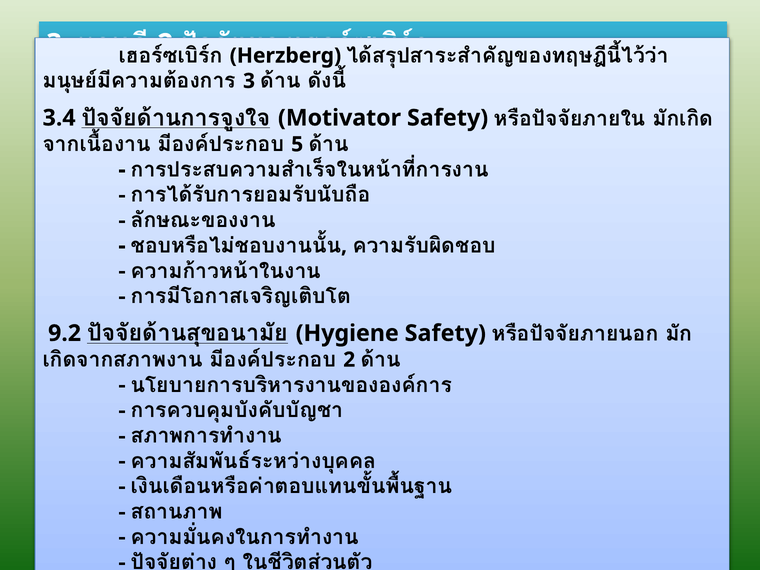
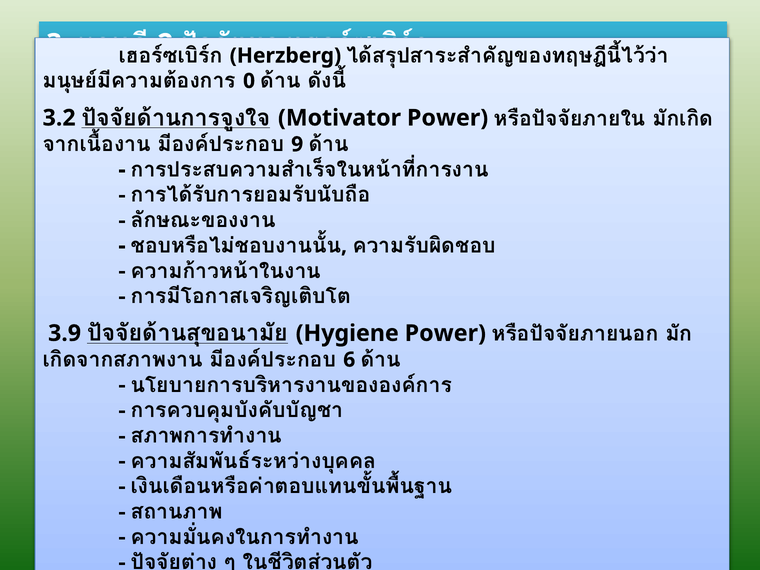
3: 3 -> 0 (249, 81)
3.4: 3.4 -> 3.2 (59, 118)
Motivator Safety: Safety -> Power (448, 118)
5: 5 -> 9 (297, 144)
9.2: 9.2 -> 3.9 (65, 333)
Hygiene Safety: Safety -> Power (445, 333)
2: 2 -> 6 (349, 360)
